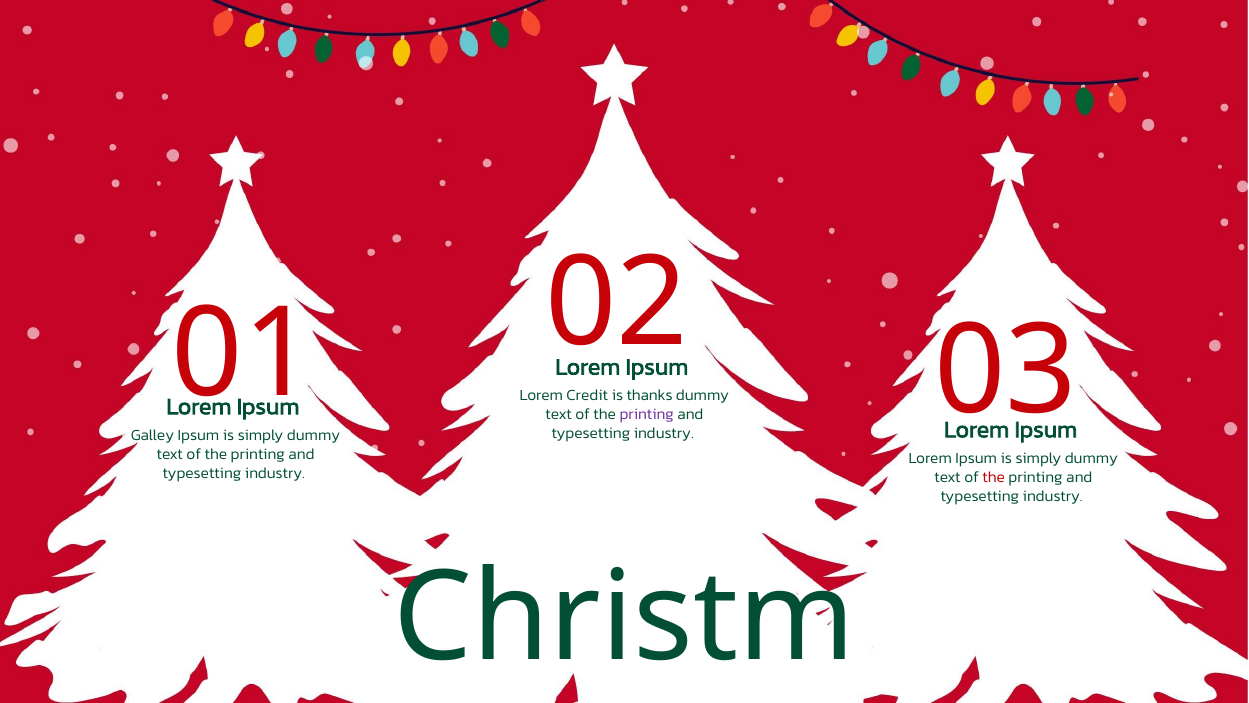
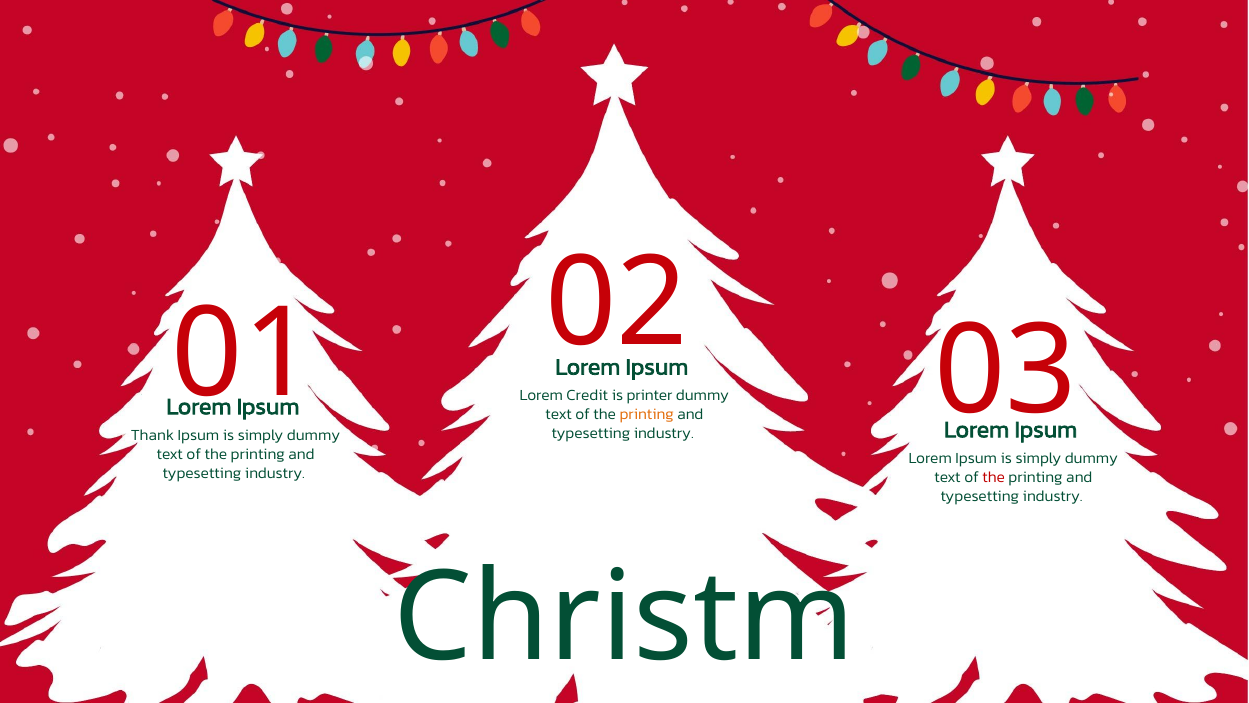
thanks: thanks -> printer (650, 396)
printing colour: purple -> orange (647, 414)
Galley: Galley -> Thank (152, 435)
